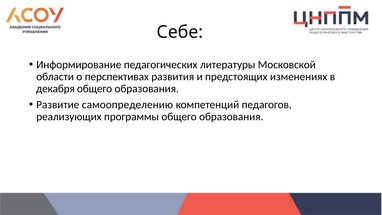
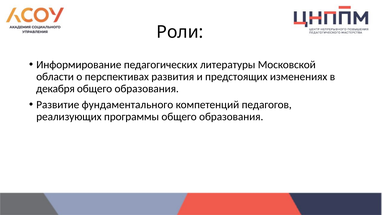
Себе: Себе -> Роли (180, 32)
самоопределению: самоопределению -> фундаментального (127, 105)
